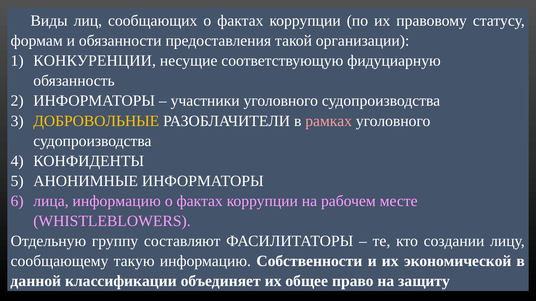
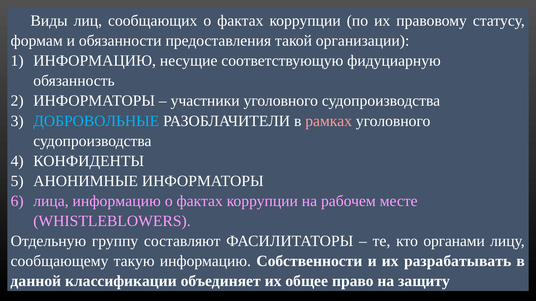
КОНКУРЕНЦИИ: КОНКУРЕНЦИИ -> ИНФОРМАЦИЮ (95, 61)
ДОБРОВОЛЬНЫЕ colour: yellow -> light blue (96, 121)
создании: создании -> органами (454, 241)
экономической: экономической -> разрабатывать (458, 261)
